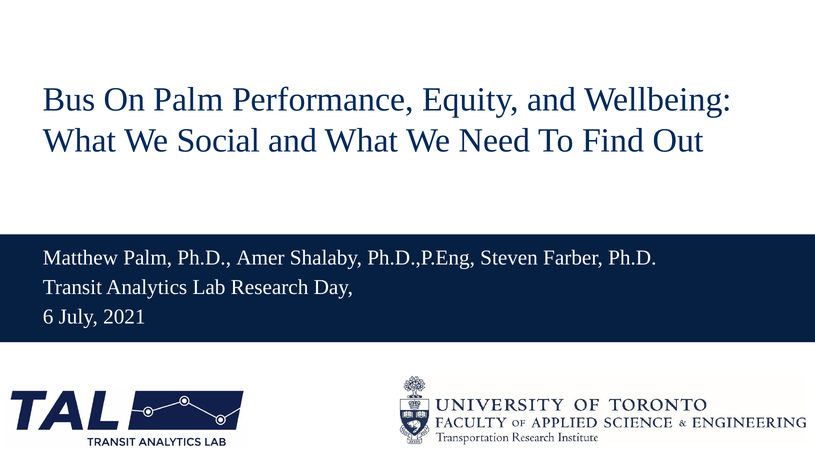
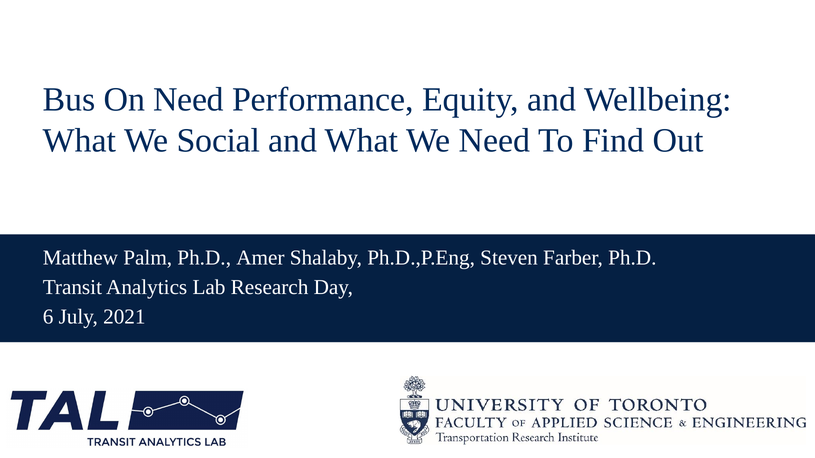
On Palm: Palm -> Need (189, 100)
